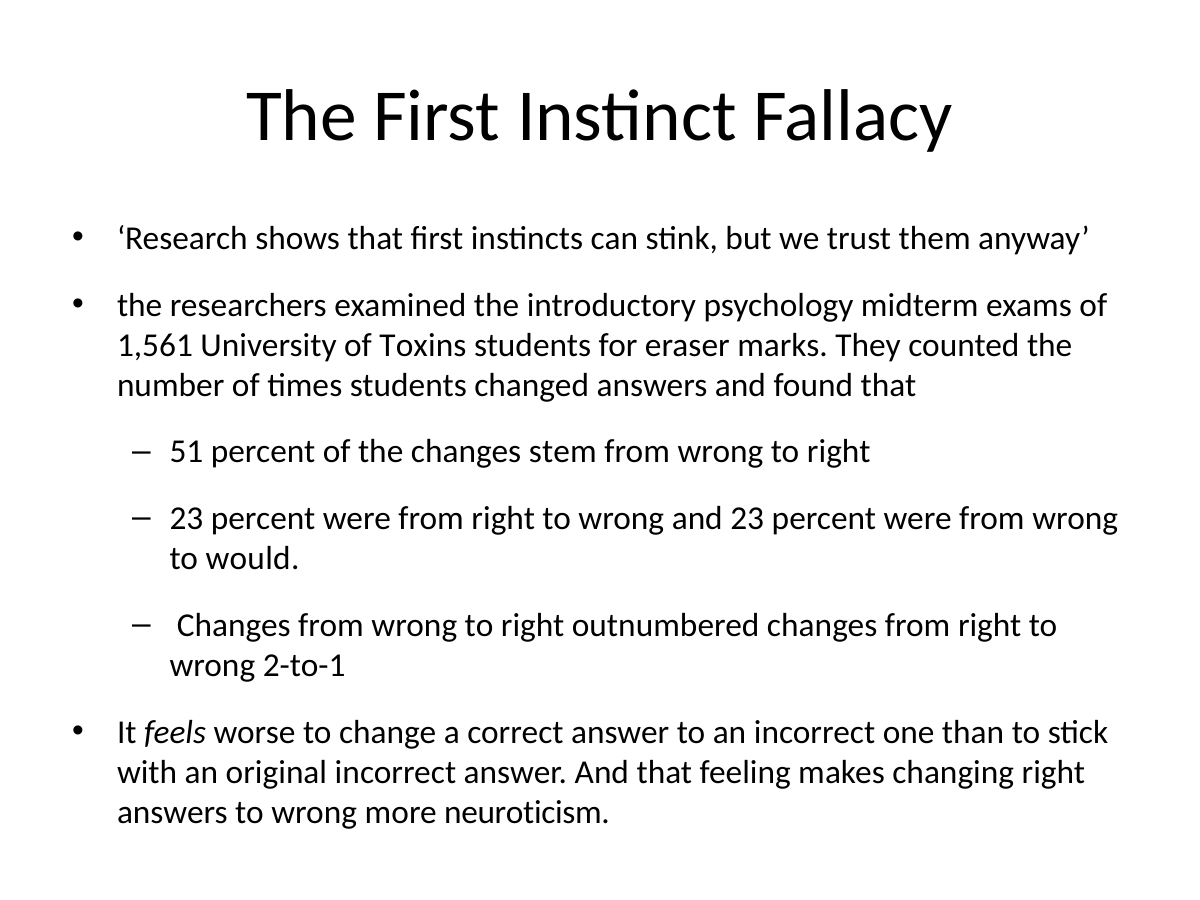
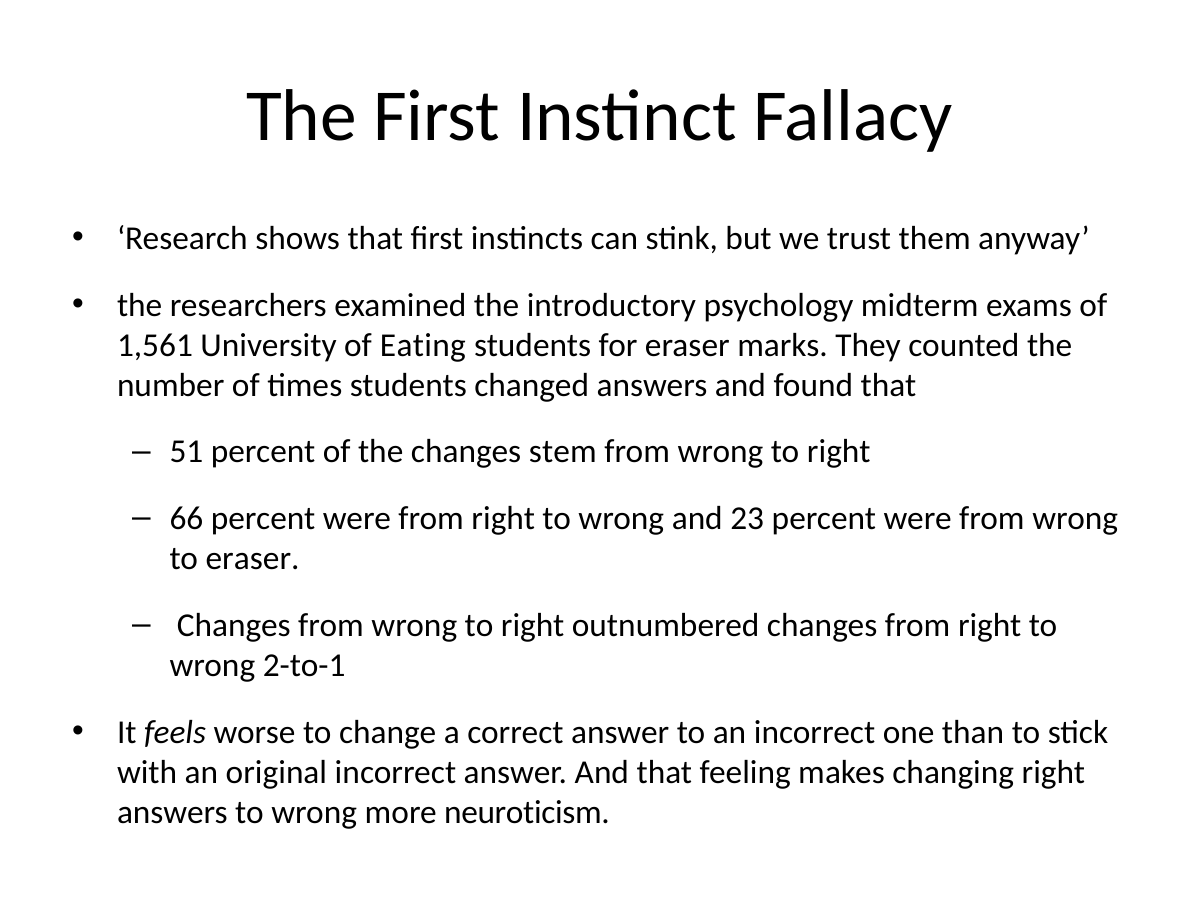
Toxins: Toxins -> Eating (423, 345)
23: 23 -> 66 (186, 519)
to would: would -> eraser (253, 559)
